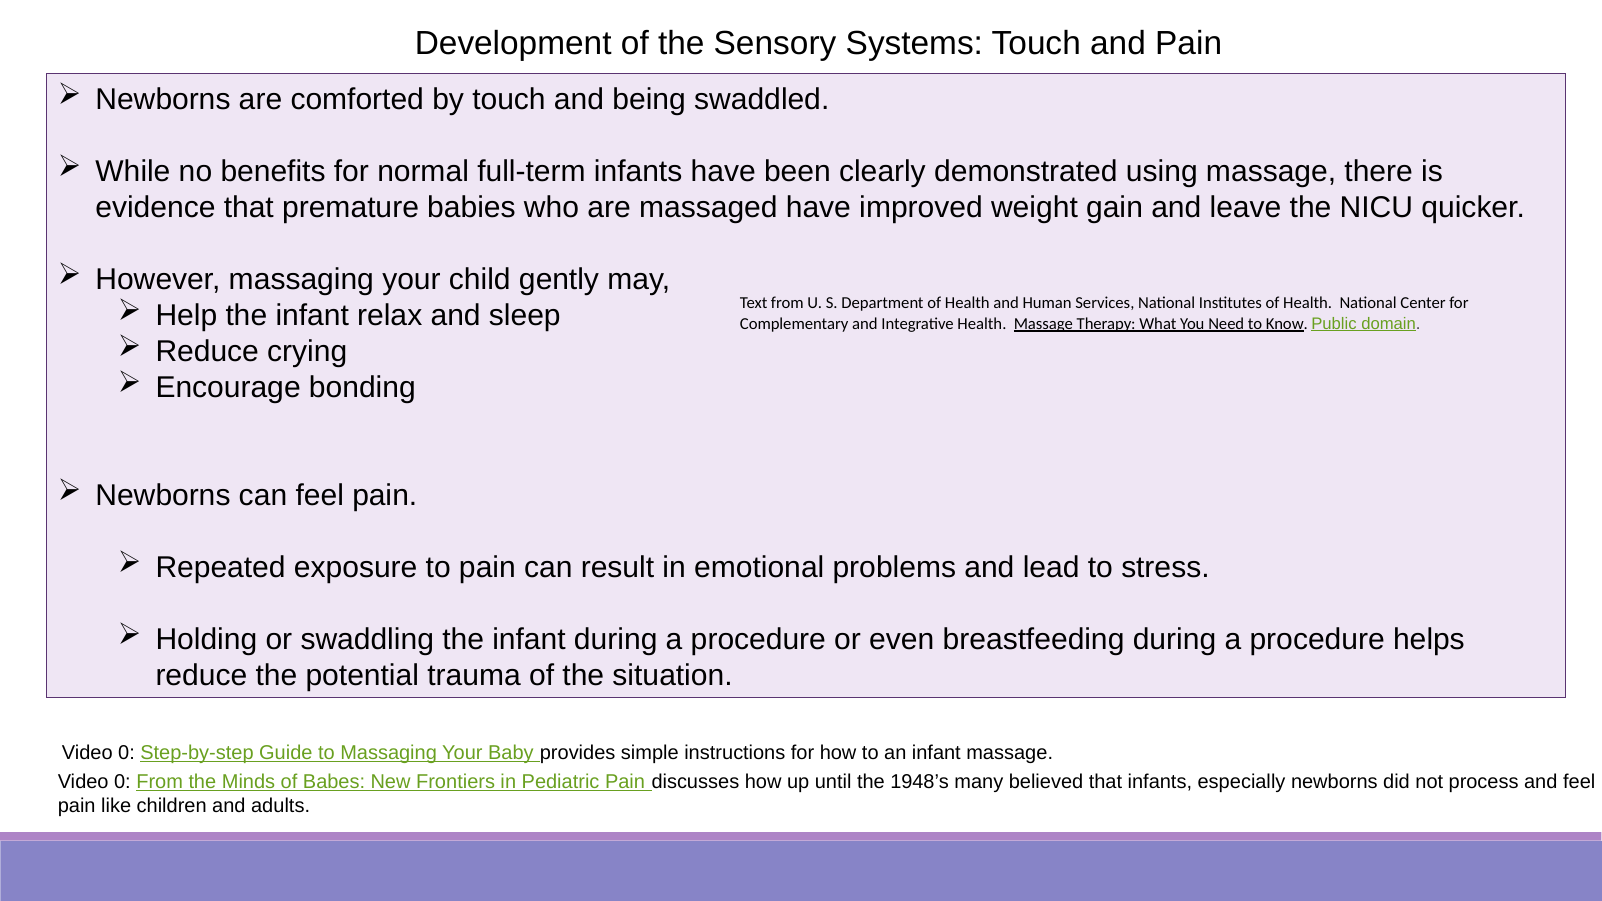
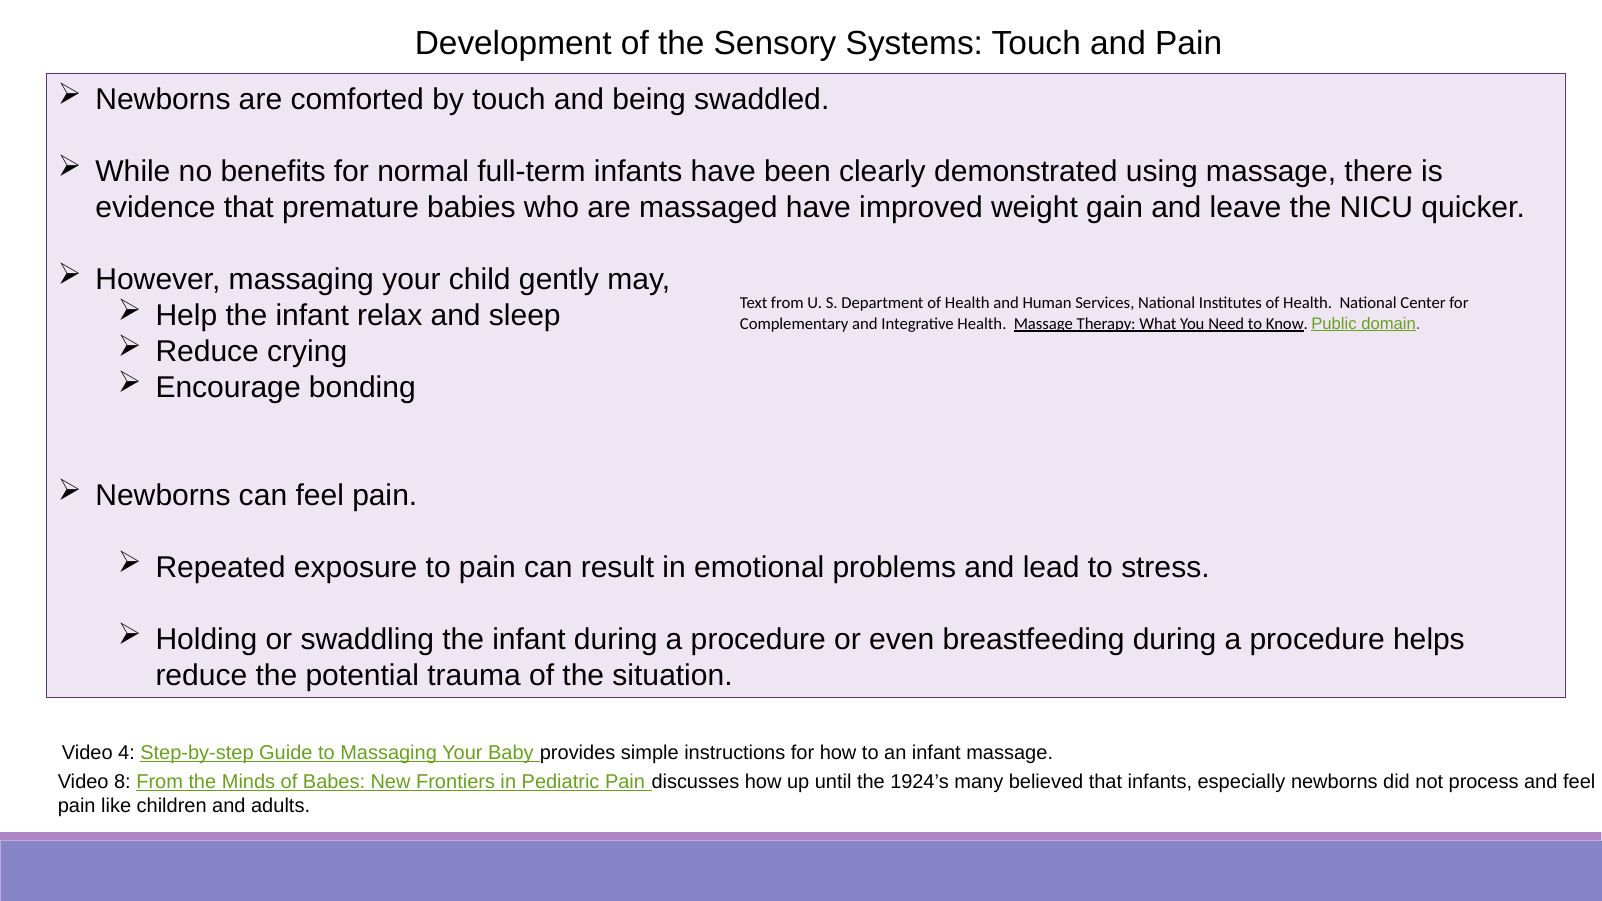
0: 0 -> 4 (126, 753)
0: 0 -> 8 (122, 782)
1948’s: 1948’s -> 1924’s (920, 782)
